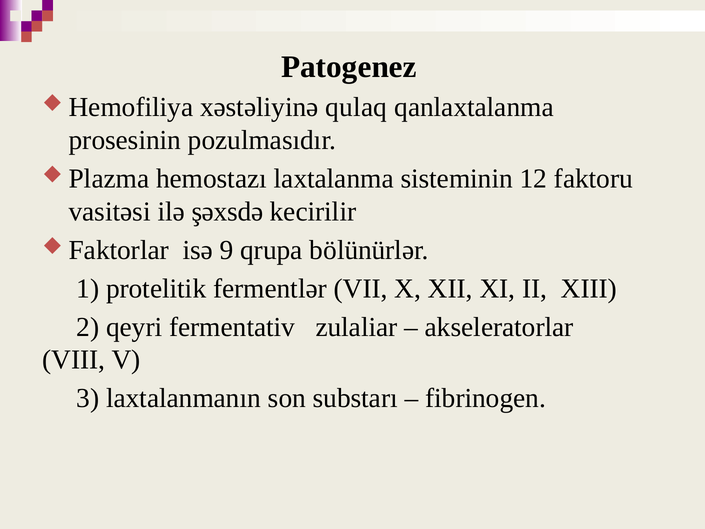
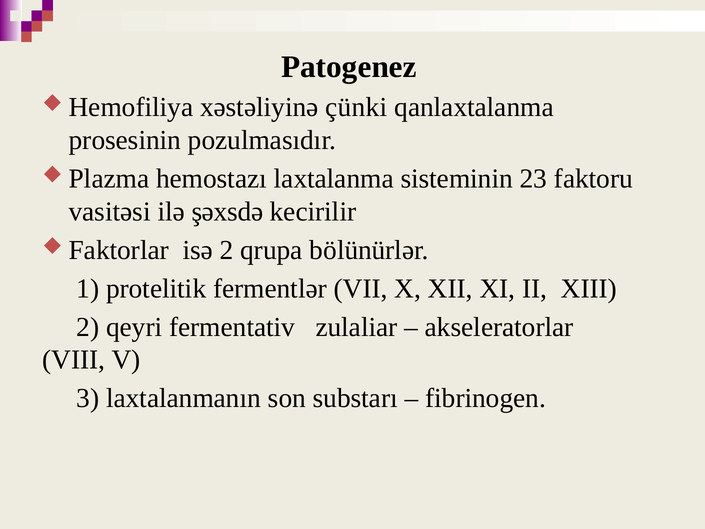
qulaq: qulaq -> çünki (356, 107)
12: 12 -> 23 (533, 179)
isə 9: 9 -> 2 (227, 250)
